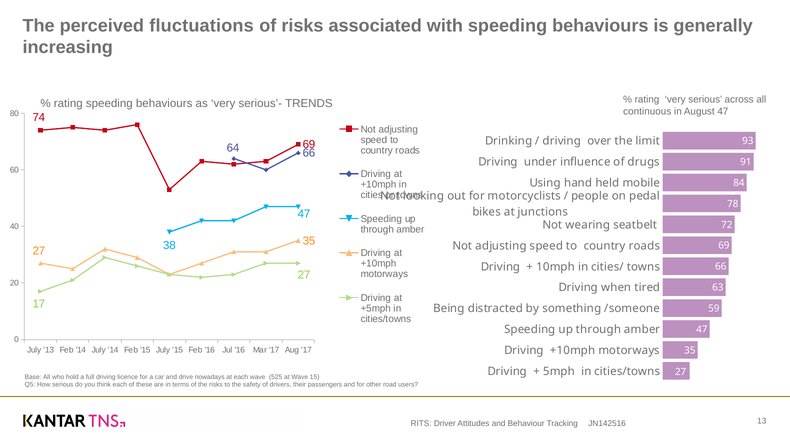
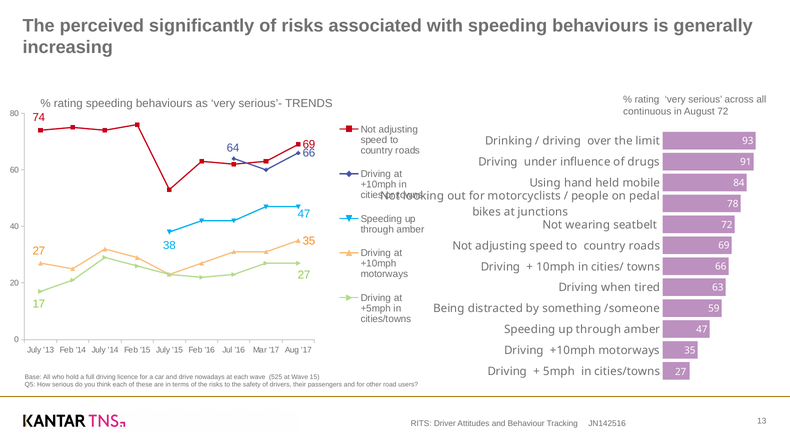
fluctuations: fluctuations -> significantly (202, 26)
August 47: 47 -> 72 (723, 112)
